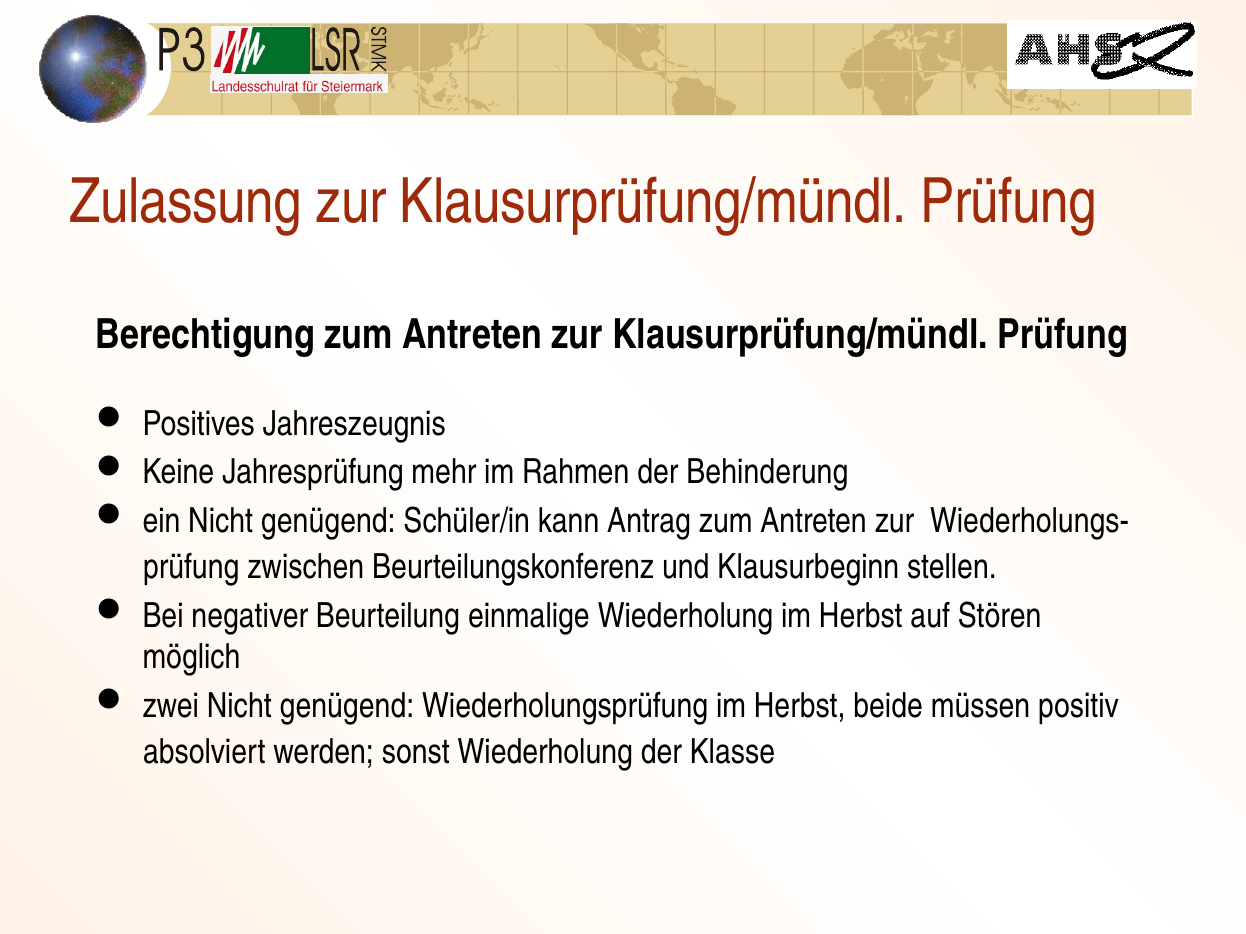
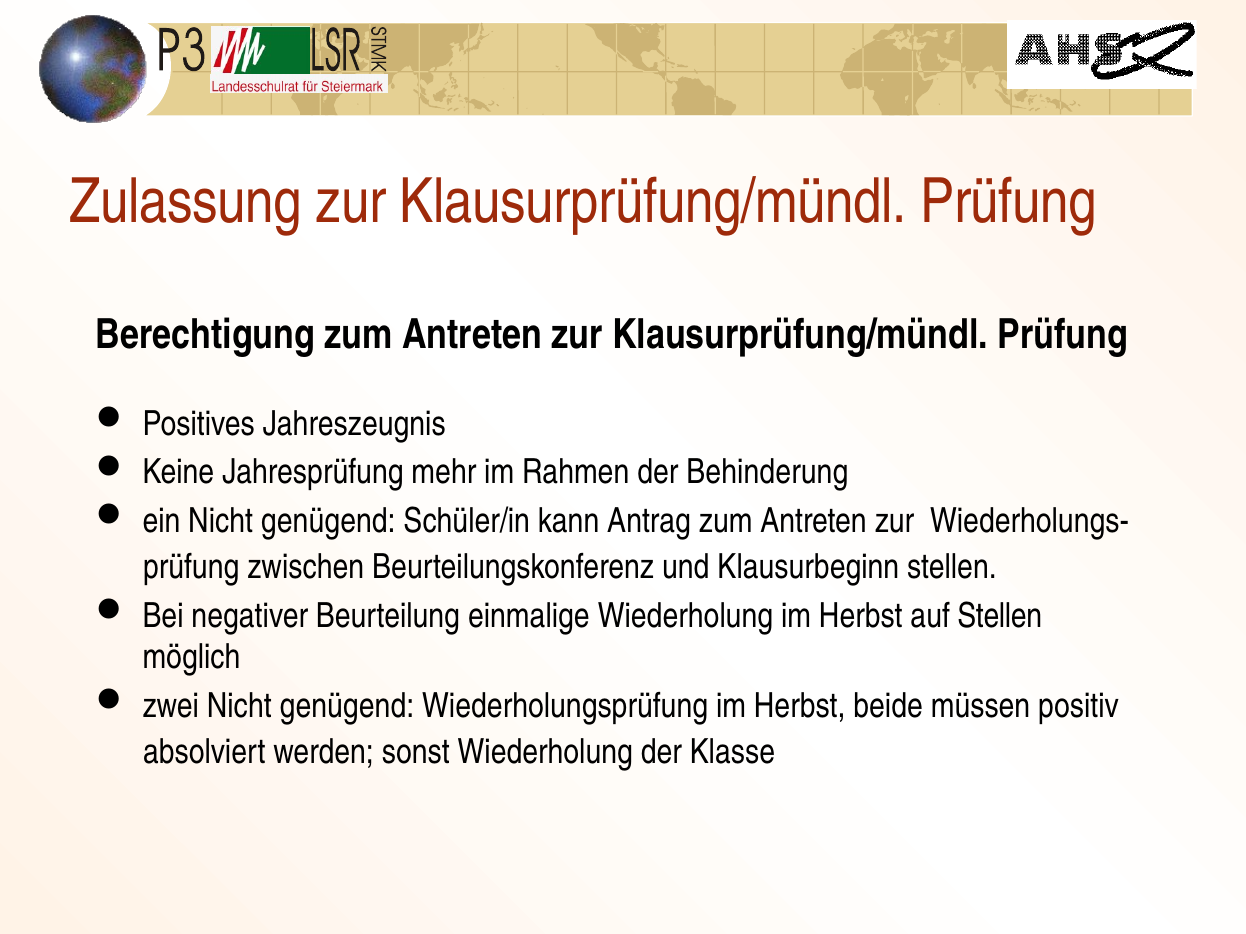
auf Stören: Stören -> Stellen (1000, 616)
